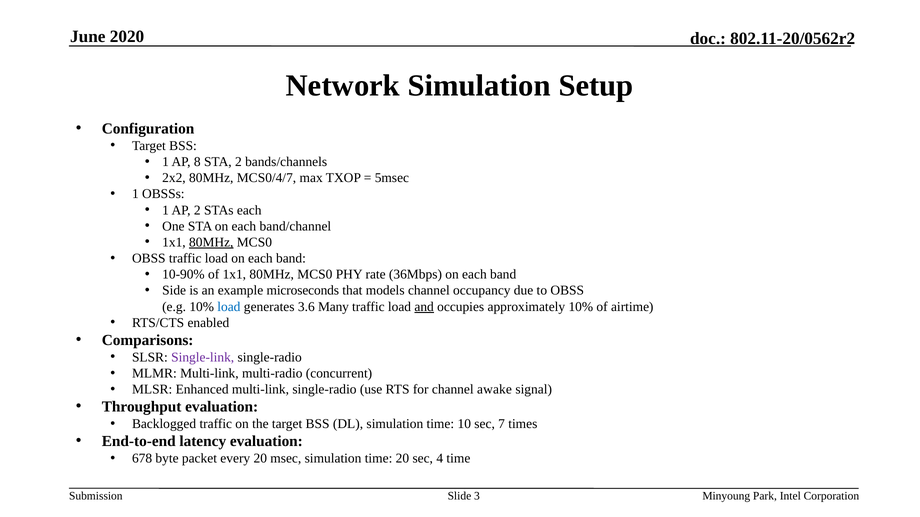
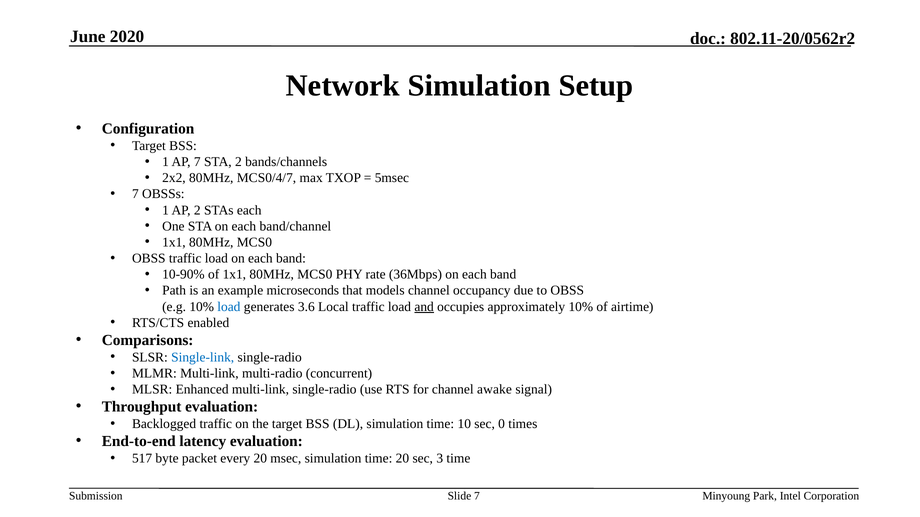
AP 8: 8 -> 7 (197, 162)
1: 1 -> 7 (135, 194)
80MHz underline: present -> none (211, 243)
Side: Side -> Path (174, 291)
Many: Many -> Local (333, 307)
Single-link colour: purple -> blue (203, 358)
7: 7 -> 0 (502, 424)
678: 678 -> 517 (142, 459)
4: 4 -> 3 (440, 459)
Slide 3: 3 -> 7 (477, 496)
